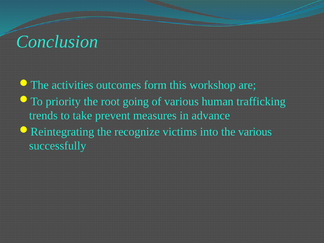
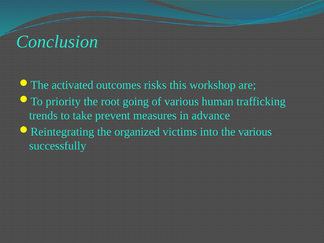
activities: activities -> activated (72, 85)
form: form -> risks (155, 85)
recognize: recognize -> organized (137, 132)
